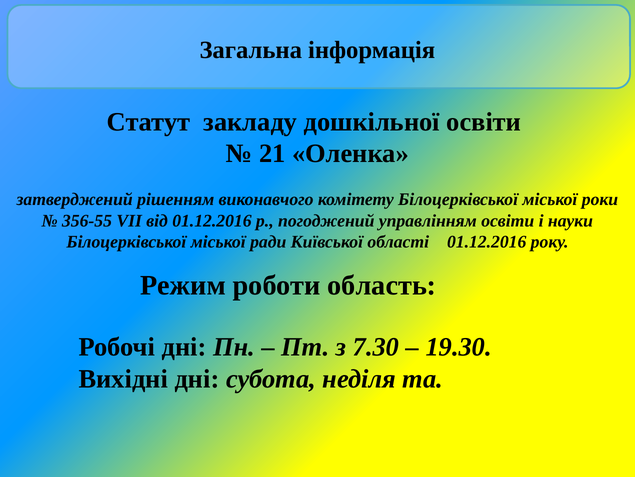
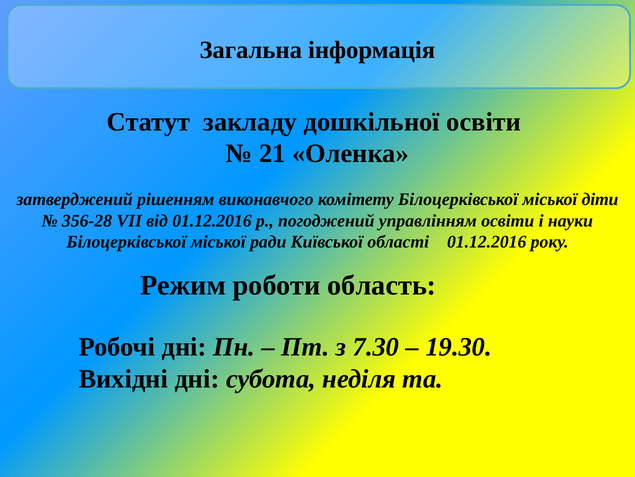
роки: роки -> діти (600, 199)
356-55: 356-55 -> 356-28 (87, 221)
